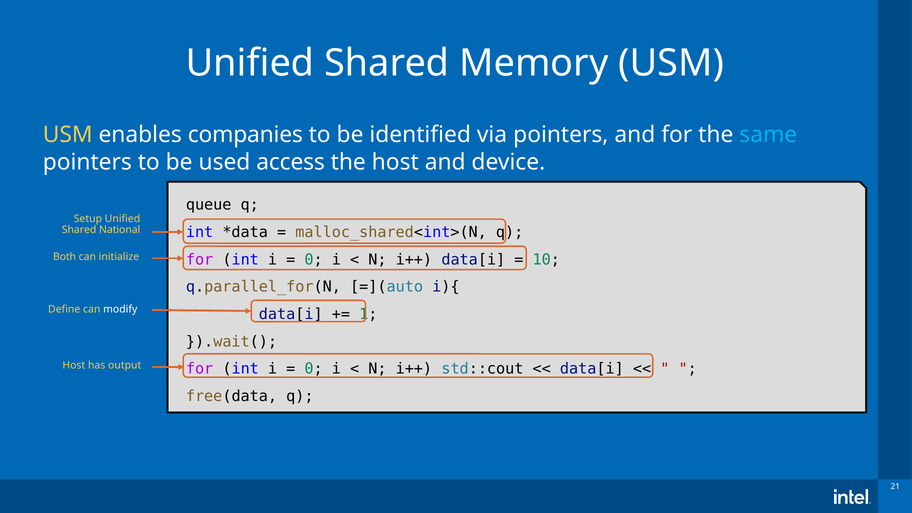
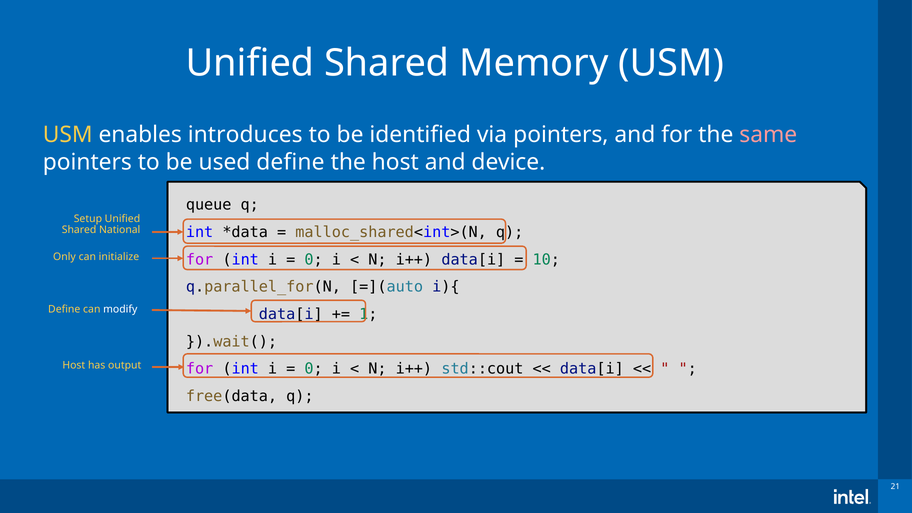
companies: companies -> introduces (245, 135)
same colour: light blue -> pink (768, 135)
used access: access -> define (290, 162)
Both: Both -> Only (64, 257)
